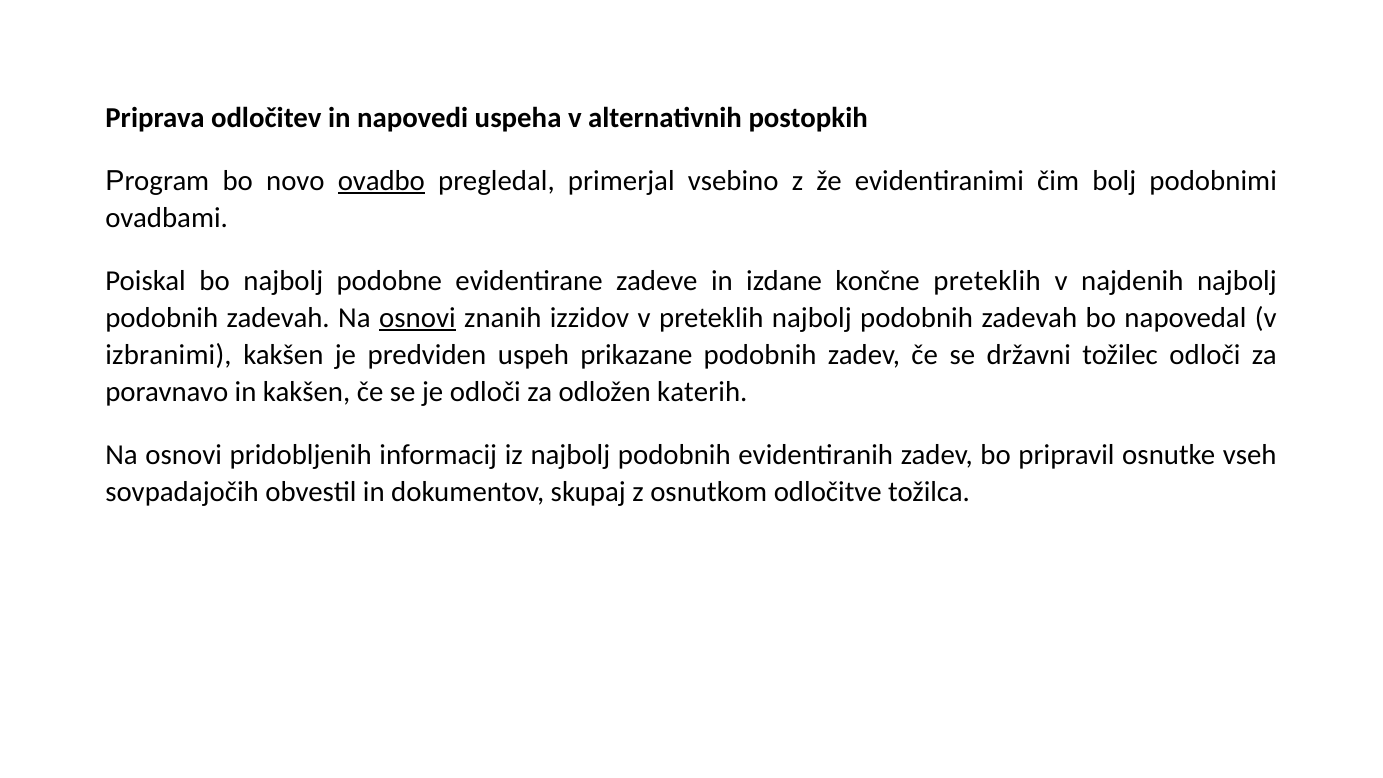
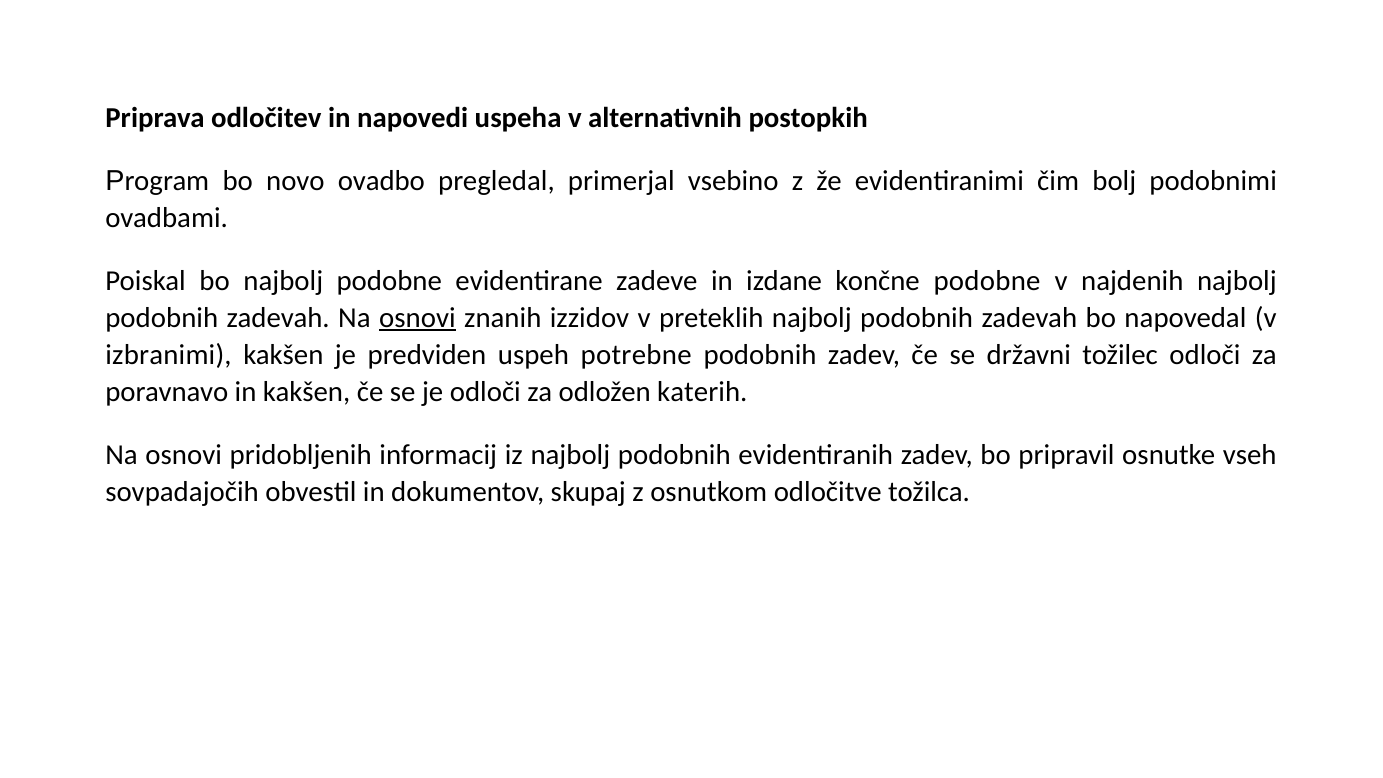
ovadbo underline: present -> none (381, 181)
končne preteklih: preteklih -> podobne (987, 281)
prikazane: prikazane -> potrebne (636, 355)
